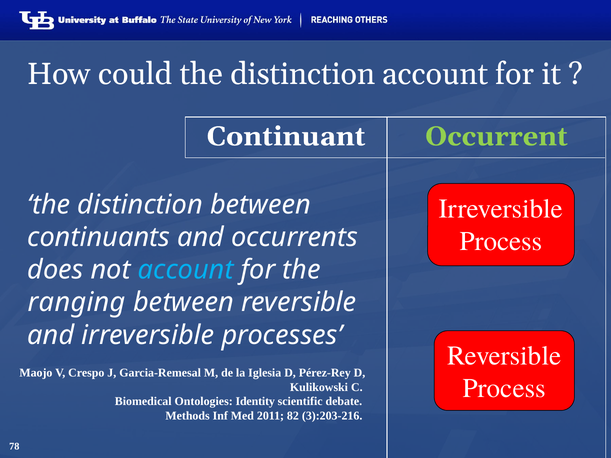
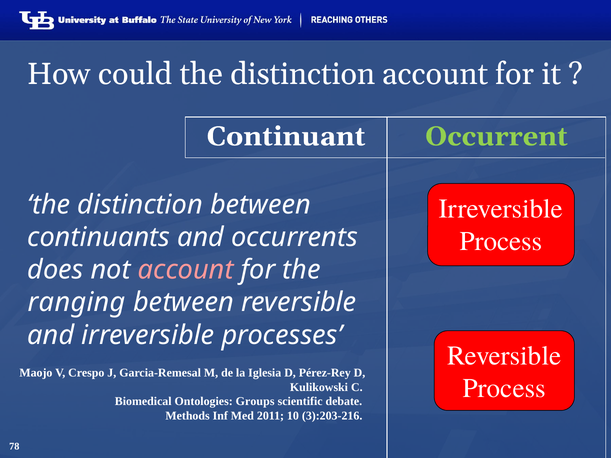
account colour: light blue -> pink (186, 270)
Identity: Identity -> Groups (255, 402)
82: 82 -> 10 (293, 416)
